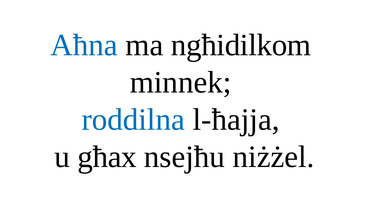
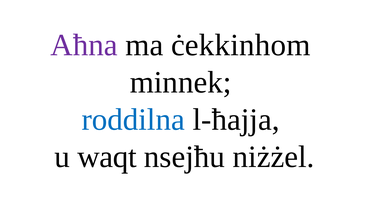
Aħna colour: blue -> purple (84, 45)
ngħidilkom: ngħidilkom -> ċekkinhom (241, 45)
għax: għax -> waqt (107, 157)
